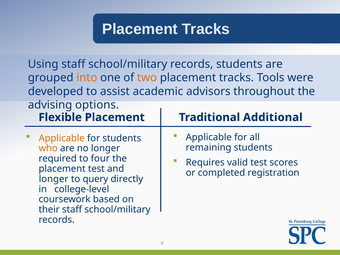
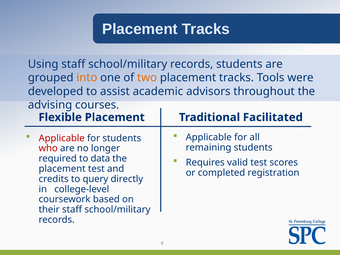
options: options -> courses (97, 105)
Additional: Additional -> Facilitated (273, 117)
Applicable colour: orange -> red (62, 138)
who colour: orange -> red (48, 148)
four: four -> data (100, 159)
longer: longer -> credits (54, 179)
